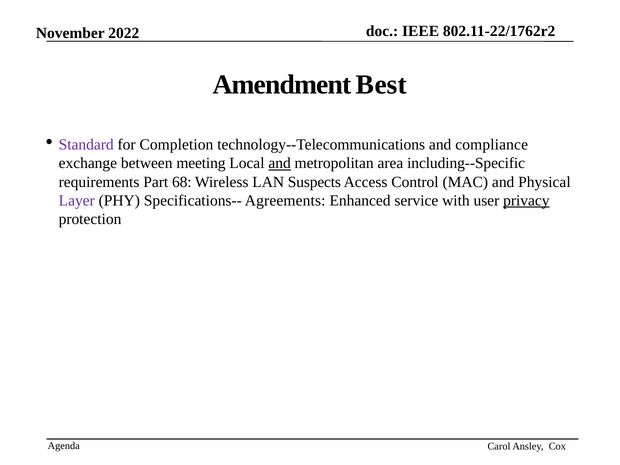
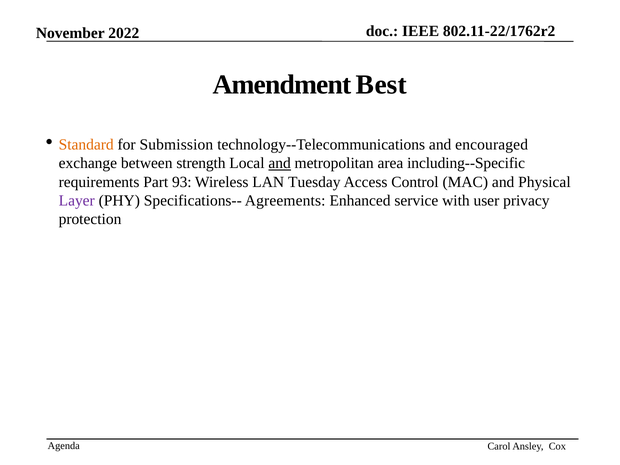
Standard colour: purple -> orange (86, 145)
Completion: Completion -> Submission (176, 145)
compliance: compliance -> encouraged (492, 145)
meeting: meeting -> strength (201, 163)
68: 68 -> 93 (182, 182)
Suspects: Suspects -> Tuesday (314, 182)
privacy underline: present -> none (526, 200)
